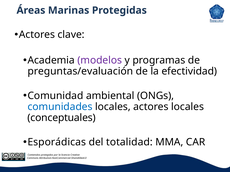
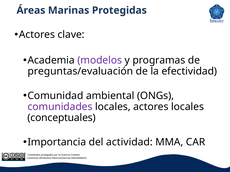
comunidades colour: blue -> purple (60, 107)
Esporádicas: Esporádicas -> Importancia (57, 142)
totalidad: totalidad -> actividad (129, 142)
